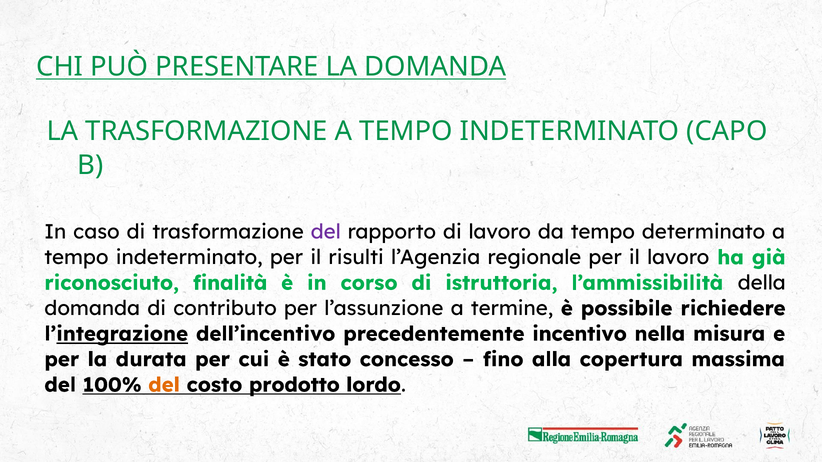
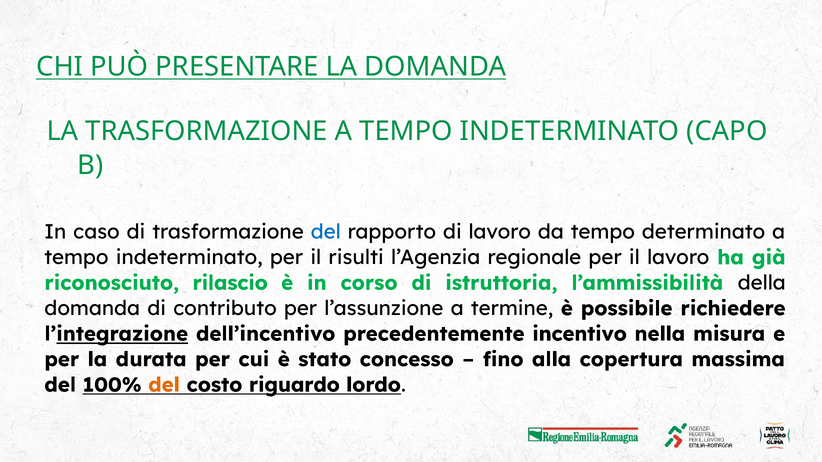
del colour: purple -> blue (326, 232)
finalità: finalità -> rilascio (230, 283)
prodotto: prodotto -> riguardo (294, 385)
